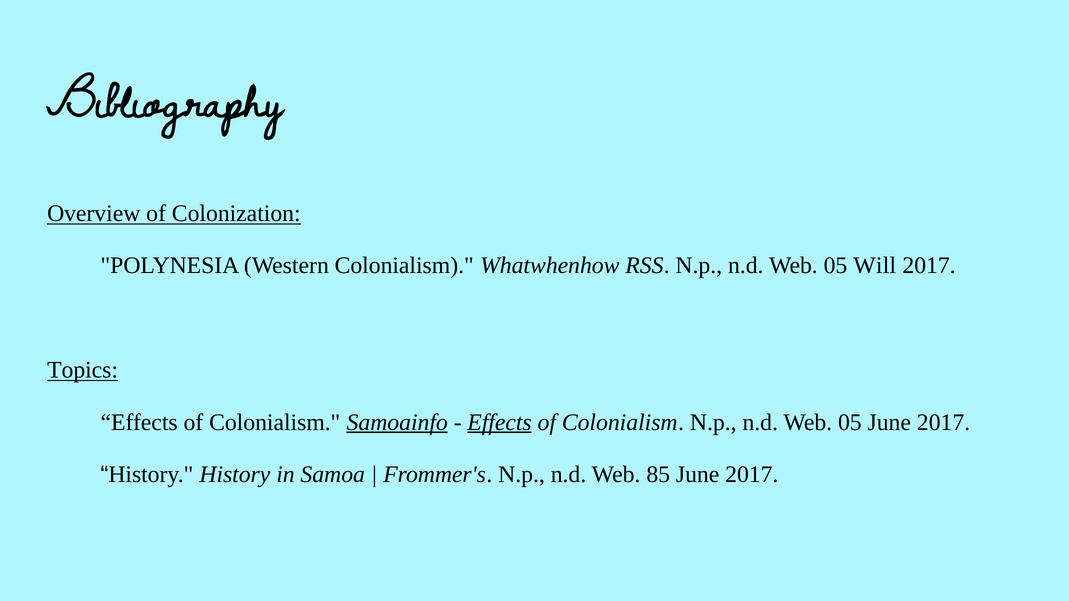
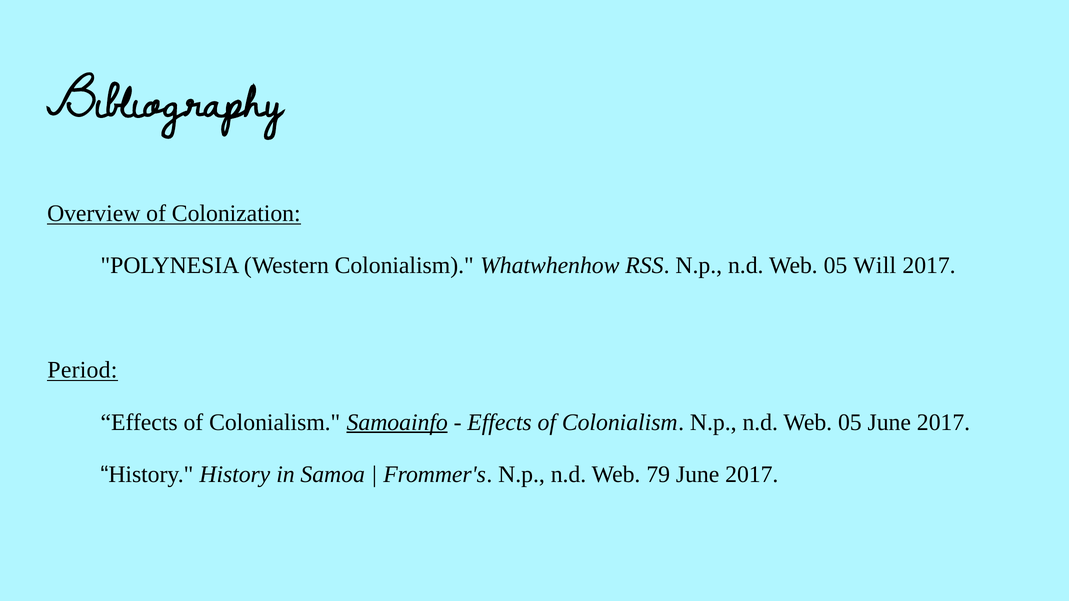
Topics: Topics -> Period (82, 370)
Effects underline: present -> none (500, 422)
85: 85 -> 79 (658, 475)
